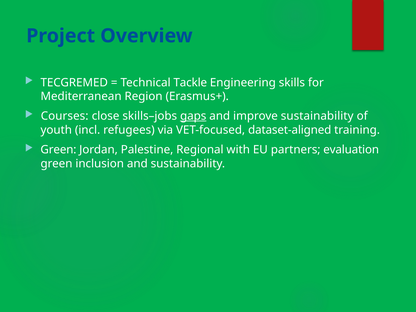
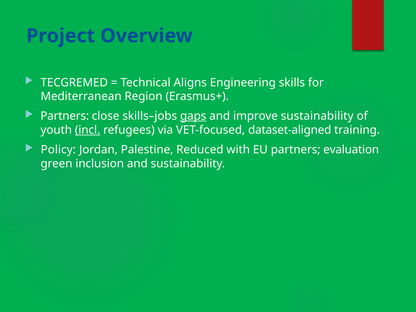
Tackle: Tackle -> Aligns (190, 83)
Courses: Courses -> Partners (65, 116)
incl underline: none -> present (88, 130)
Green: Green -> Policy (58, 150)
Regional: Regional -> Reduced (200, 150)
